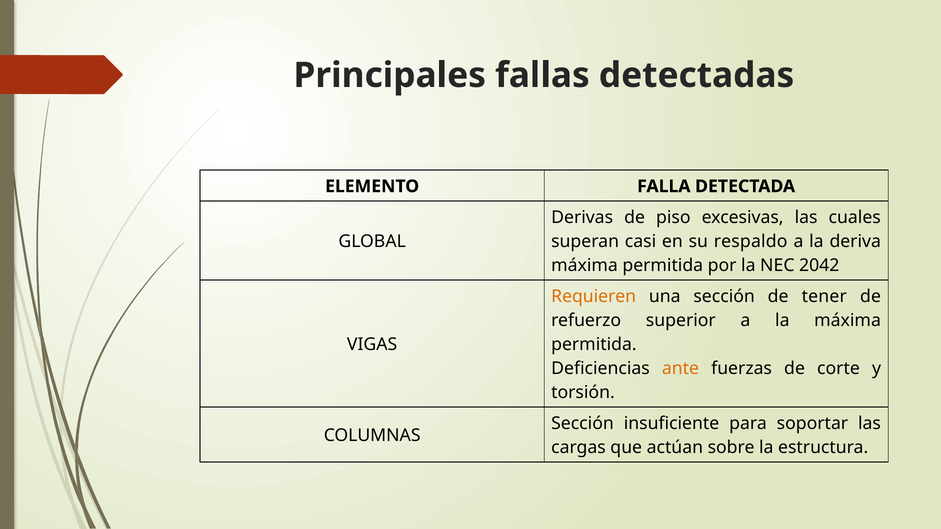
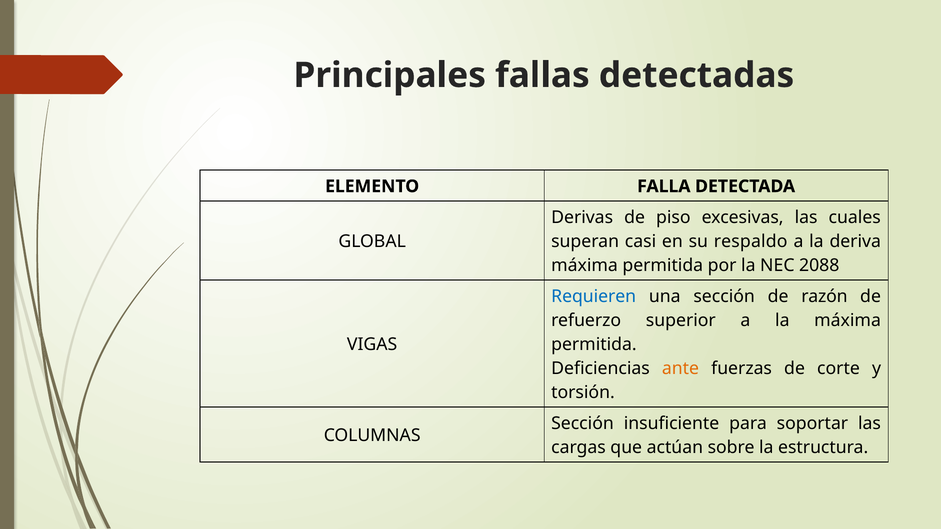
2042: 2042 -> 2088 (819, 266)
Requieren colour: orange -> blue (594, 297)
tener: tener -> razón (824, 297)
